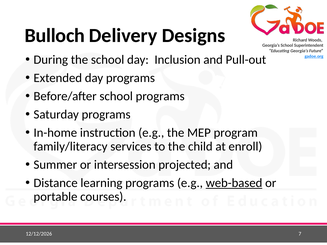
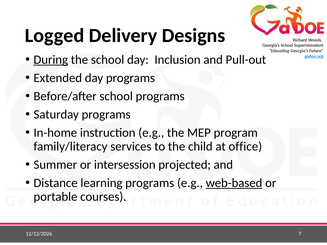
Bulloch: Bulloch -> Logged (55, 36)
During underline: none -> present (51, 60)
enroll: enroll -> office (245, 147)
